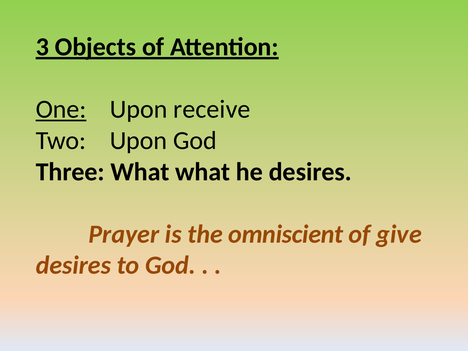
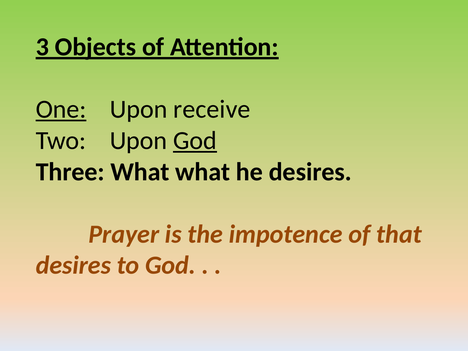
God underline: none -> present (195, 141)
omniscient: omniscient -> impotence (286, 234)
give: give -> that (399, 234)
